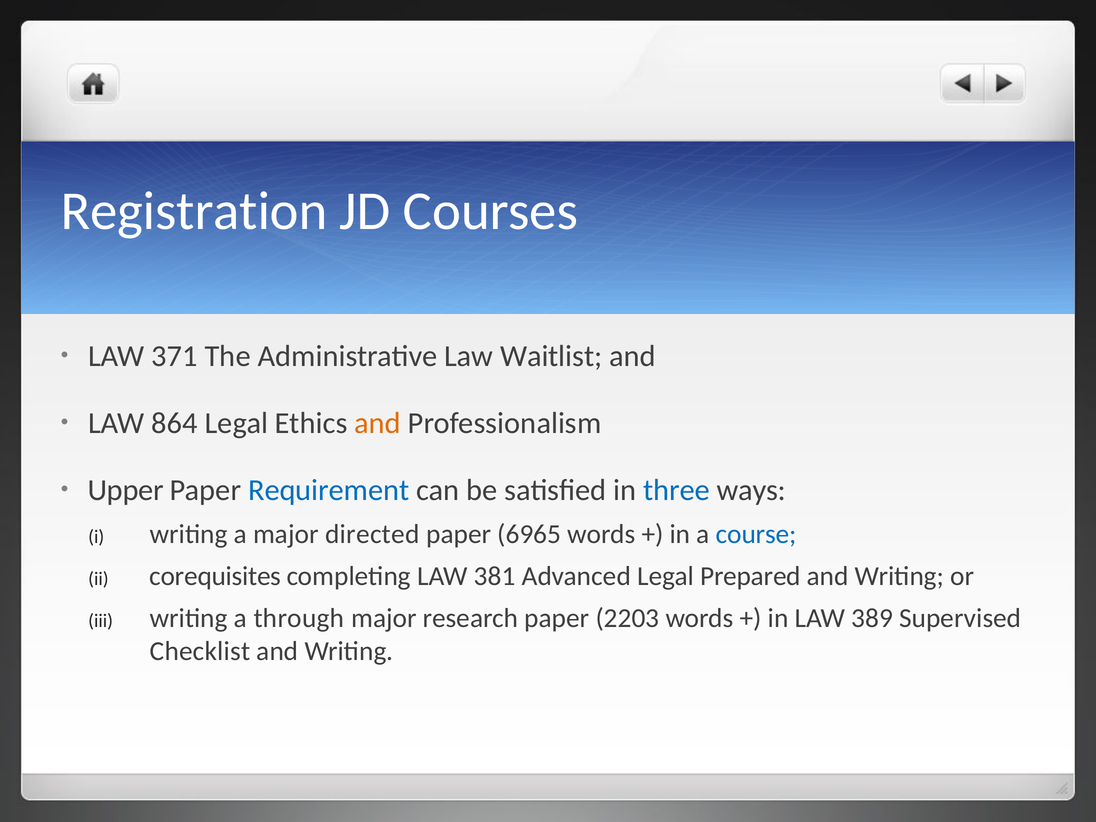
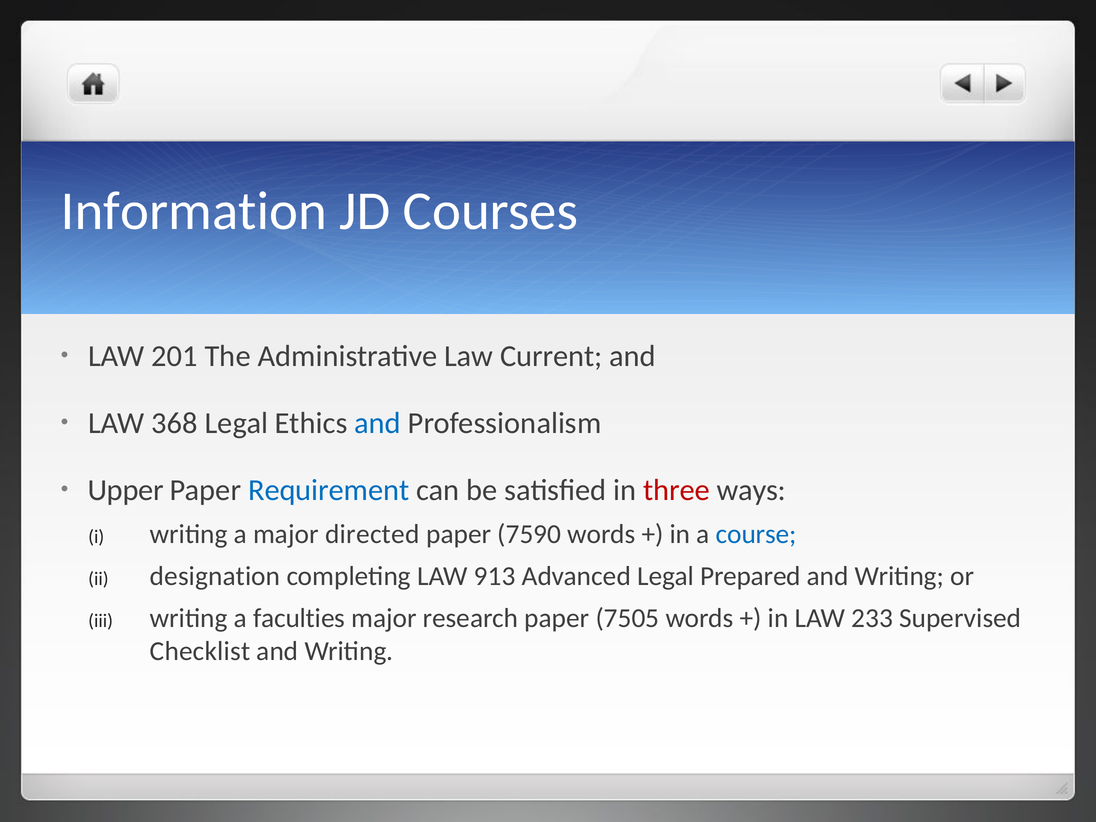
Registration: Registration -> Information (194, 211)
371: 371 -> 201 (175, 356)
Waitlist: Waitlist -> Current (551, 356)
864: 864 -> 368 (175, 423)
and colour: orange -> blue (378, 423)
three colour: blue -> red (677, 490)
6965: 6965 -> 7590 (529, 534)
corequisites: corequisites -> designation (215, 576)
381: 381 -> 913 (495, 576)
through: through -> faculties (299, 618)
2203: 2203 -> 7505 (627, 618)
389: 389 -> 233 (872, 618)
